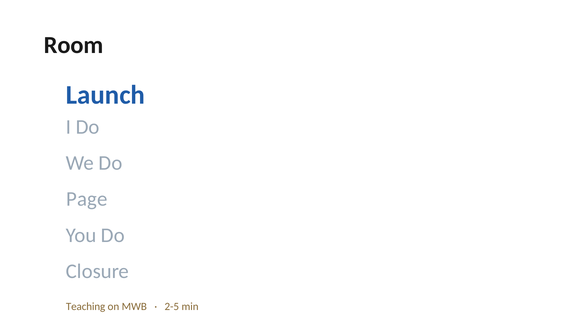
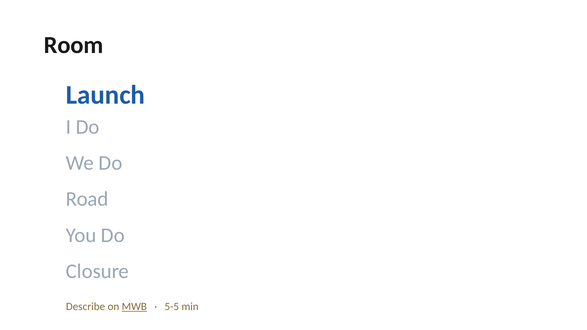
Page: Page -> Road (87, 199)
Teaching: Teaching -> Describe (86, 307)
MWB underline: none -> present (134, 307)
2-5: 2-5 -> 5-5 (172, 307)
